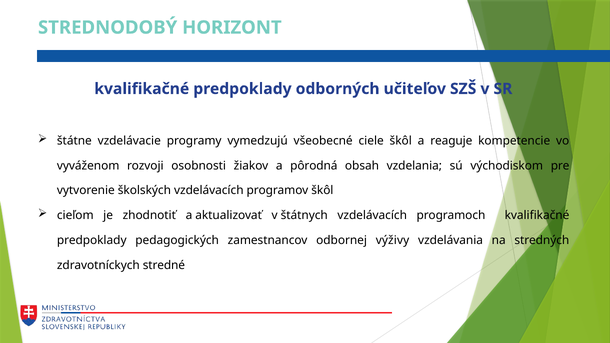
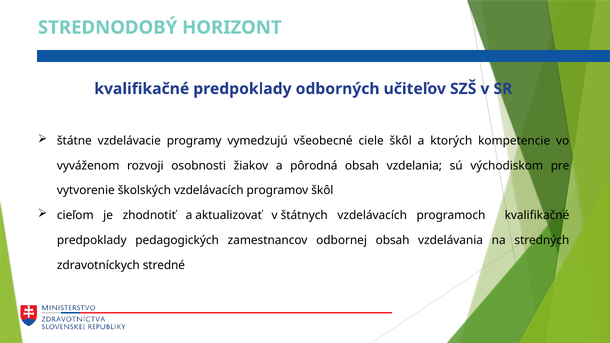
reaguje: reaguje -> ktorých (451, 141)
odbornej výživy: výživy -> obsah (393, 240)
